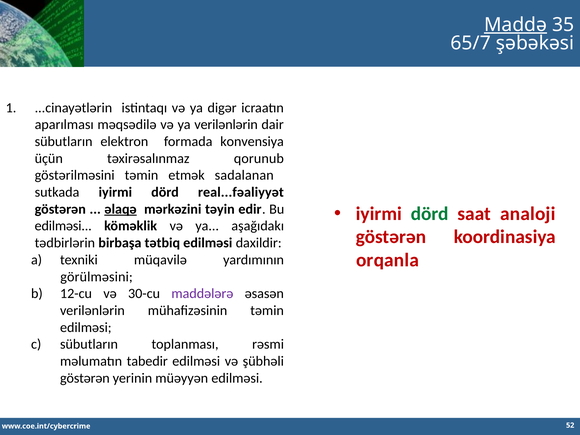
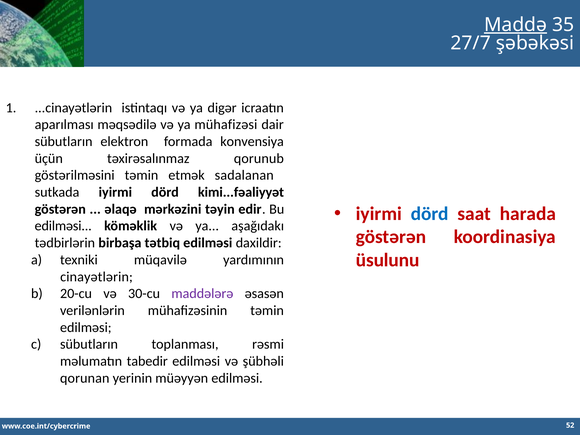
65/7: 65/7 -> 27/7 (471, 43)
ya verilənlərin: verilənlərin -> mühafizəsi (226, 125)
real...fəaliyyət: real...fəaliyyət -> kimi...fəaliyyət (241, 192)
əlaqə underline: present -> none (121, 209)
dörd colour: green -> blue (430, 214)
analoji: analoji -> harada (528, 214)
orqanla: orqanla -> üsulunu (388, 260)
görülməsini: görülməsini -> cinayətlərin (97, 277)
12-cu: 12-cu -> 20-cu (76, 294)
göstərən: göstərən -> qorunan (85, 378)
